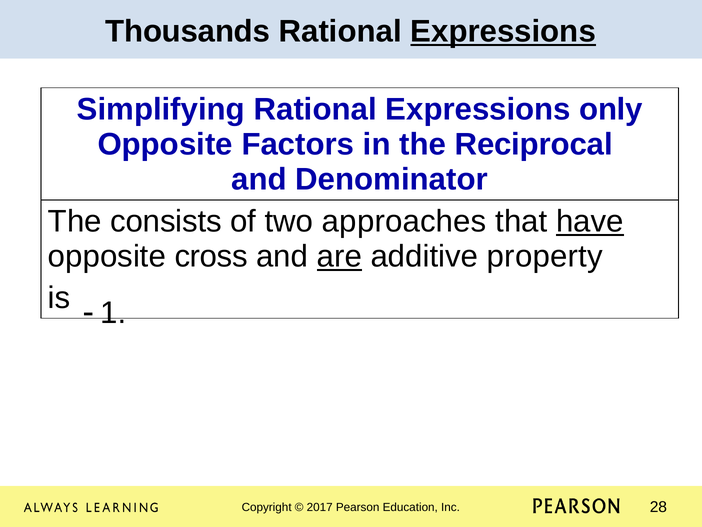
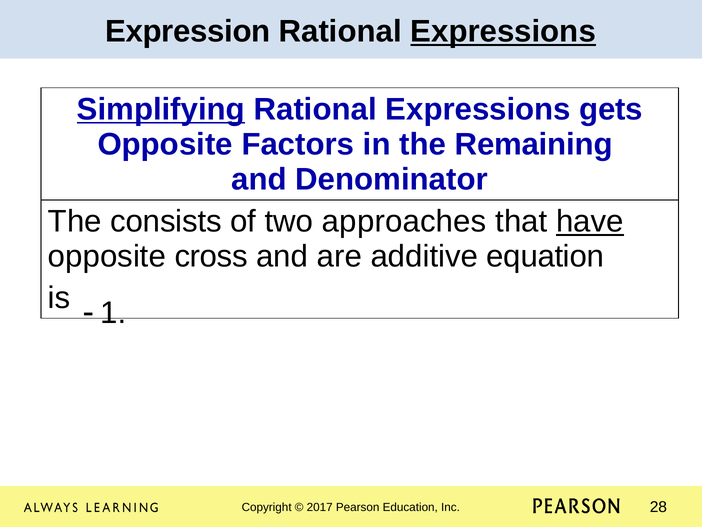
Thousands: Thousands -> Expression (188, 31)
Simplifying underline: none -> present (161, 109)
only: only -> gets (611, 109)
Reciprocal: Reciprocal -> Remaining (534, 144)
are underline: present -> none (339, 256)
property: property -> equation (545, 256)
